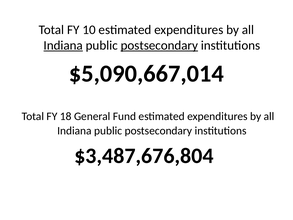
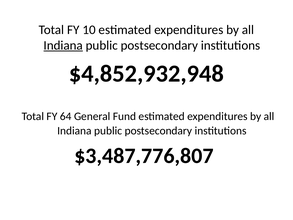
postsecondary underline: present -> none (159, 45)
$5,090,667,014: $5,090,667,014 -> $4,852,932,948 (146, 73)
18: 18 -> 64 (66, 116)
$3,487,676,804: $3,487,676,804 -> $3,487,776,807 (144, 156)
